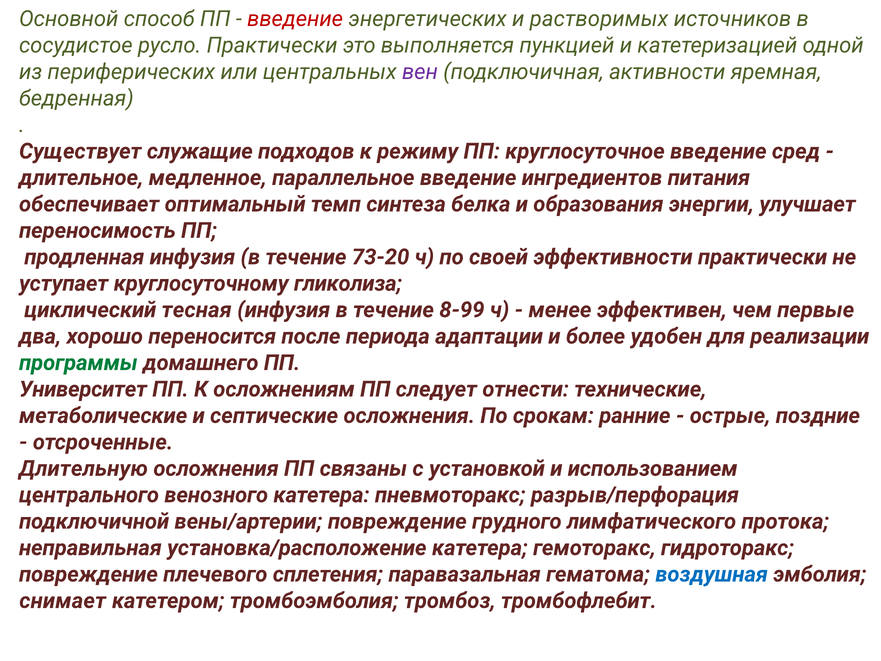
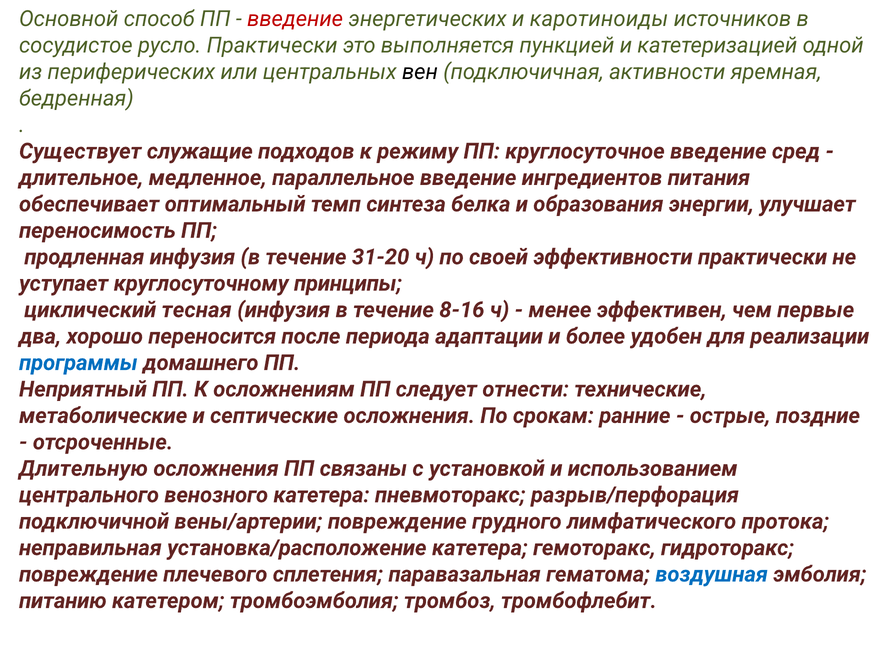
растворимых: растворимых -> каротиноиды (599, 19)
вен colour: purple -> black (420, 72)
73-20: 73-20 -> 31-20 (381, 257)
гликолиза: гликолиза -> принципы (348, 283)
8-99: 8-99 -> 8-16 (462, 310)
программы colour: green -> blue (78, 363)
Университет: Университет -> Неприятный (83, 389)
снимает: снимает -> питанию (63, 601)
